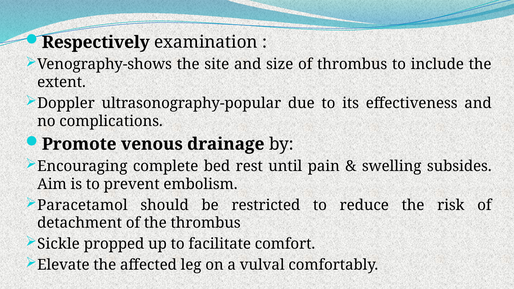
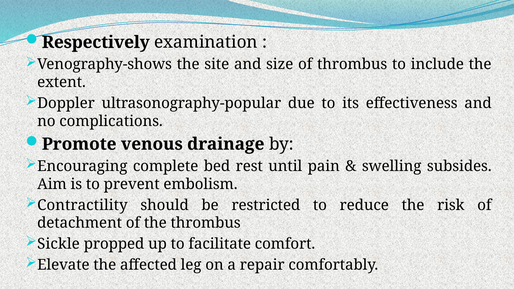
Paracetamol: Paracetamol -> Contractility (82, 205)
vulval: vulval -> repair (262, 265)
